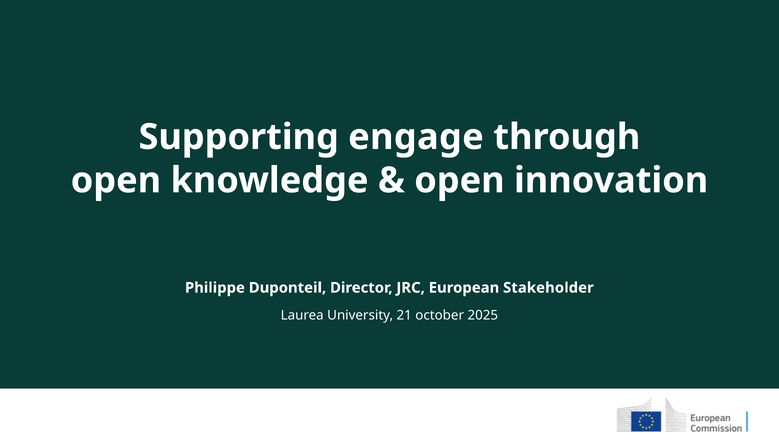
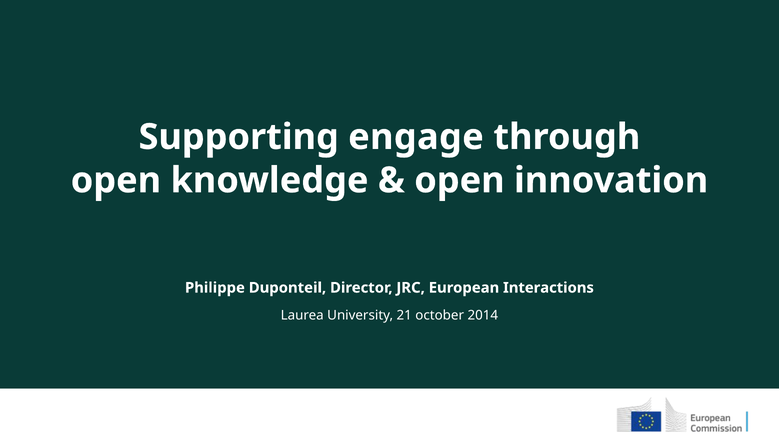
Stakeholder: Stakeholder -> Interactions (548, 288)
2025: 2025 -> 2014 (483, 316)
